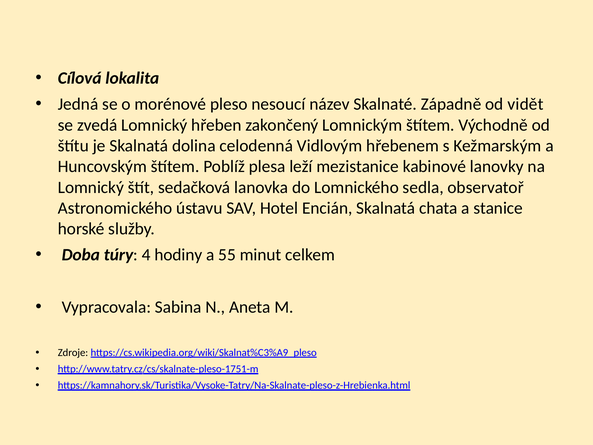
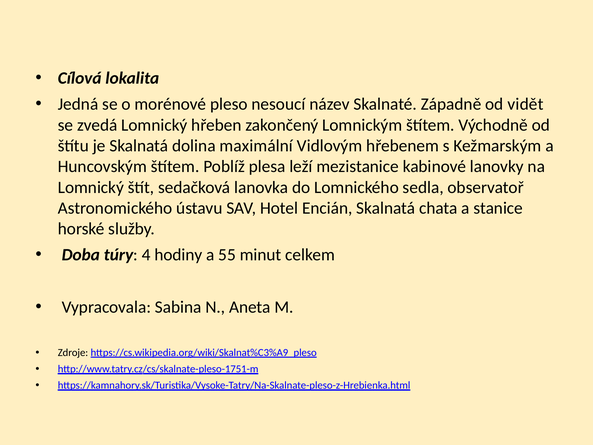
celodenná: celodenná -> maximální (256, 146)
